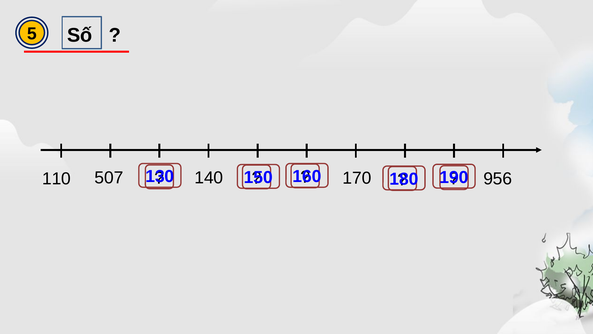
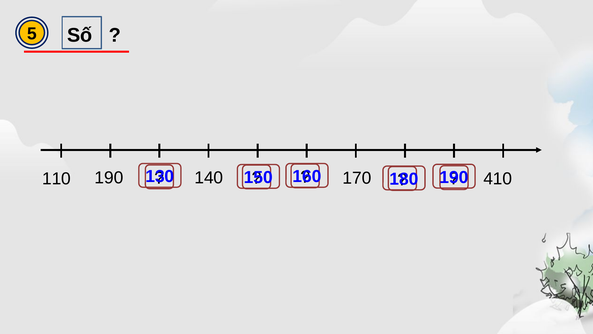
110 507: 507 -> 190 (109, 178)
956: 956 -> 410 (498, 178)
